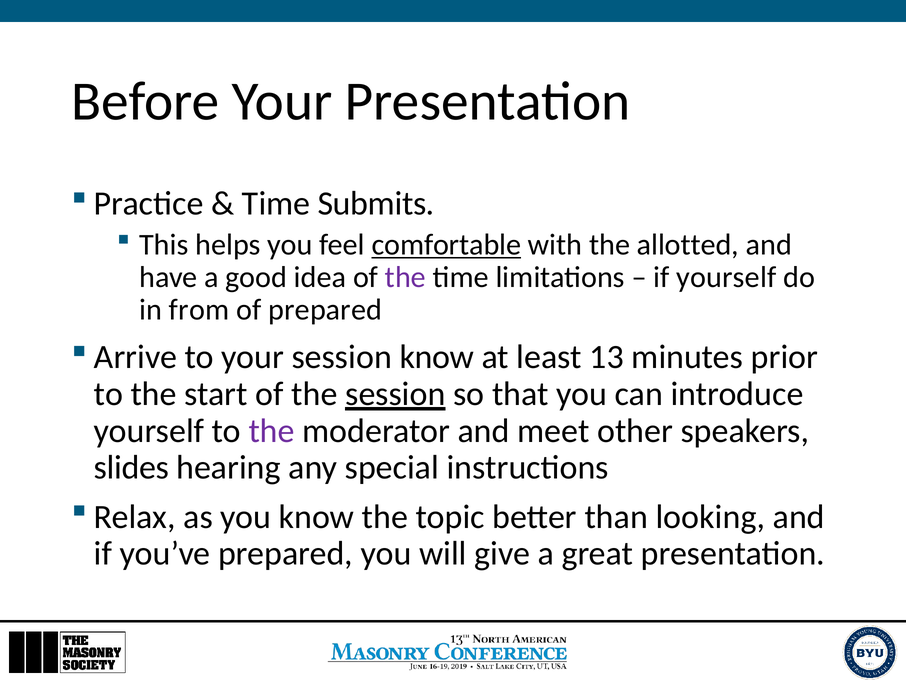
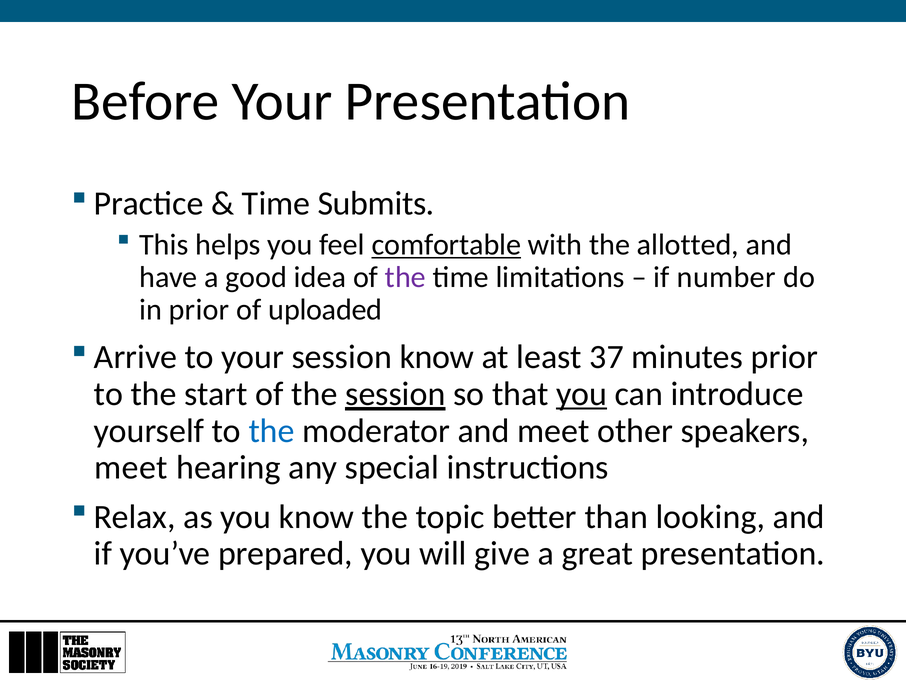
if yourself: yourself -> number (726, 277)
in from: from -> prior (199, 310)
of prepared: prepared -> uploaded (325, 310)
13: 13 -> 37 (607, 357)
you underline: none -> present (582, 394)
the colour: purple -> blue (272, 430)
slides: slides -> meet (131, 467)
